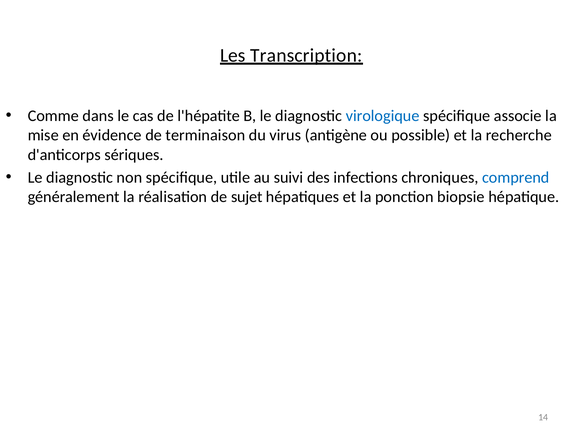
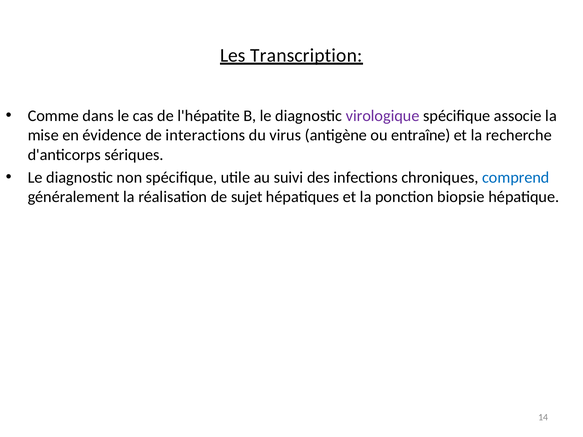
virologique colour: blue -> purple (383, 116)
terminaison: terminaison -> interactions (205, 135)
possible: possible -> entraîne (421, 135)
